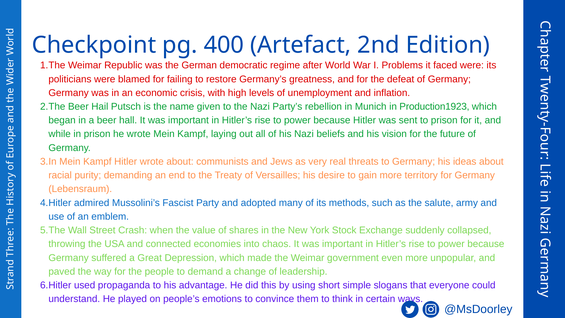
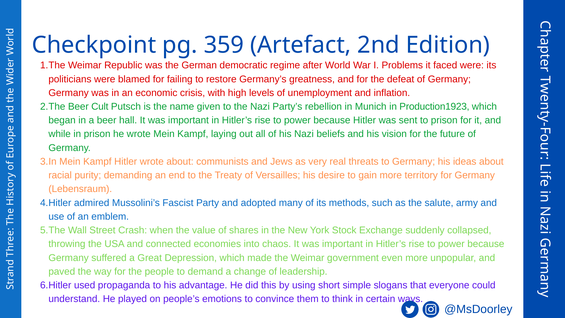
400: 400 -> 359 (224, 45)
Hail: Hail -> Cult (100, 107)
